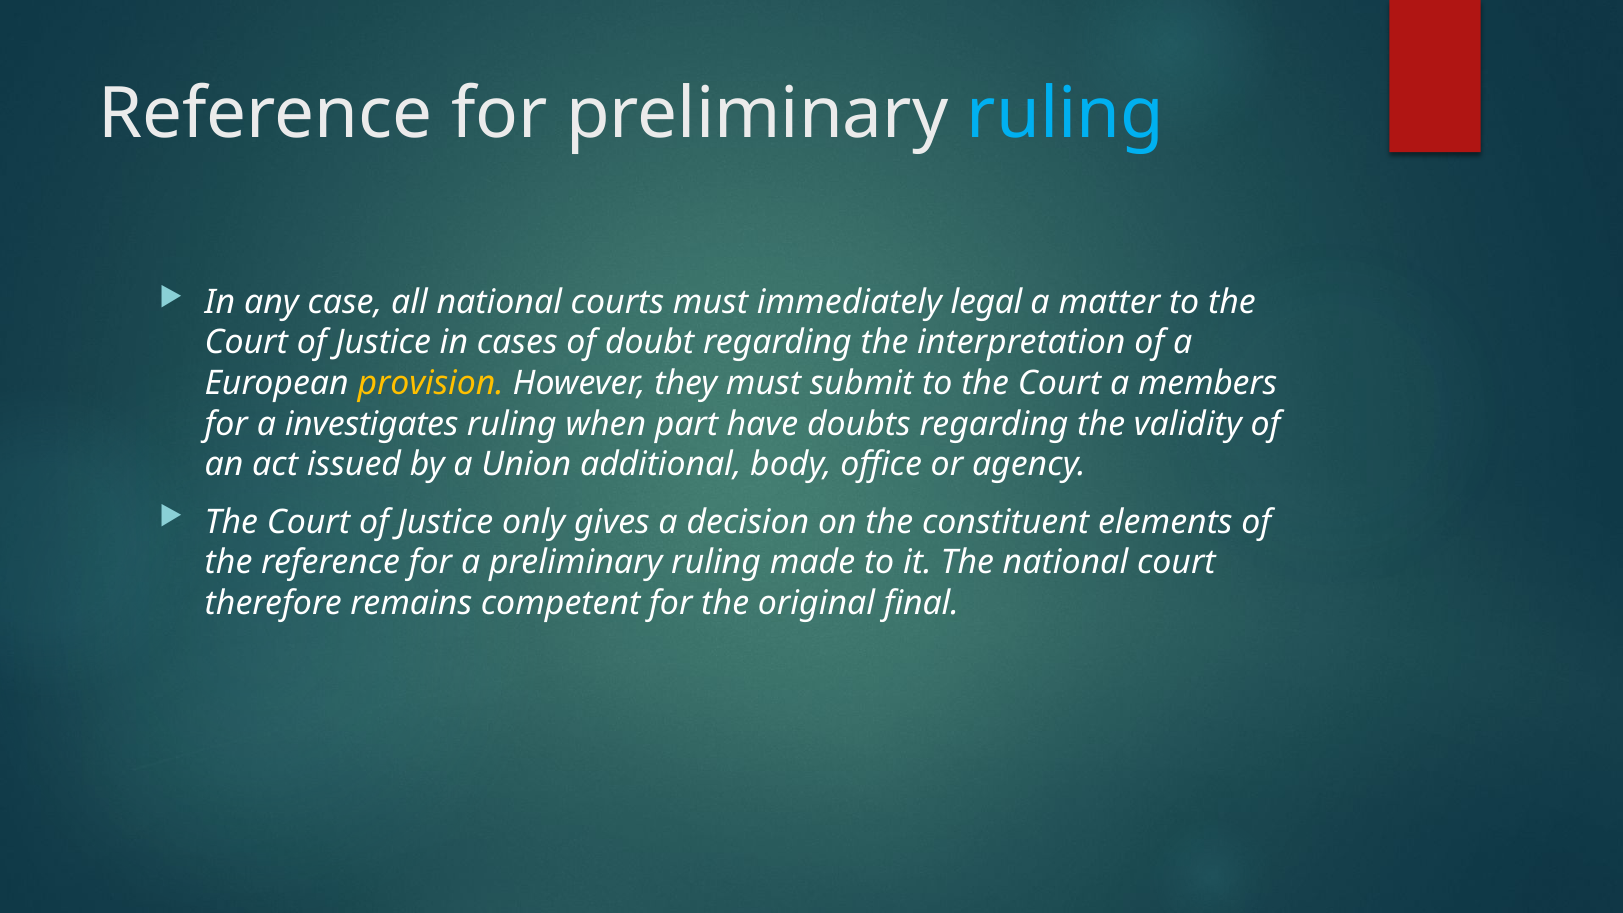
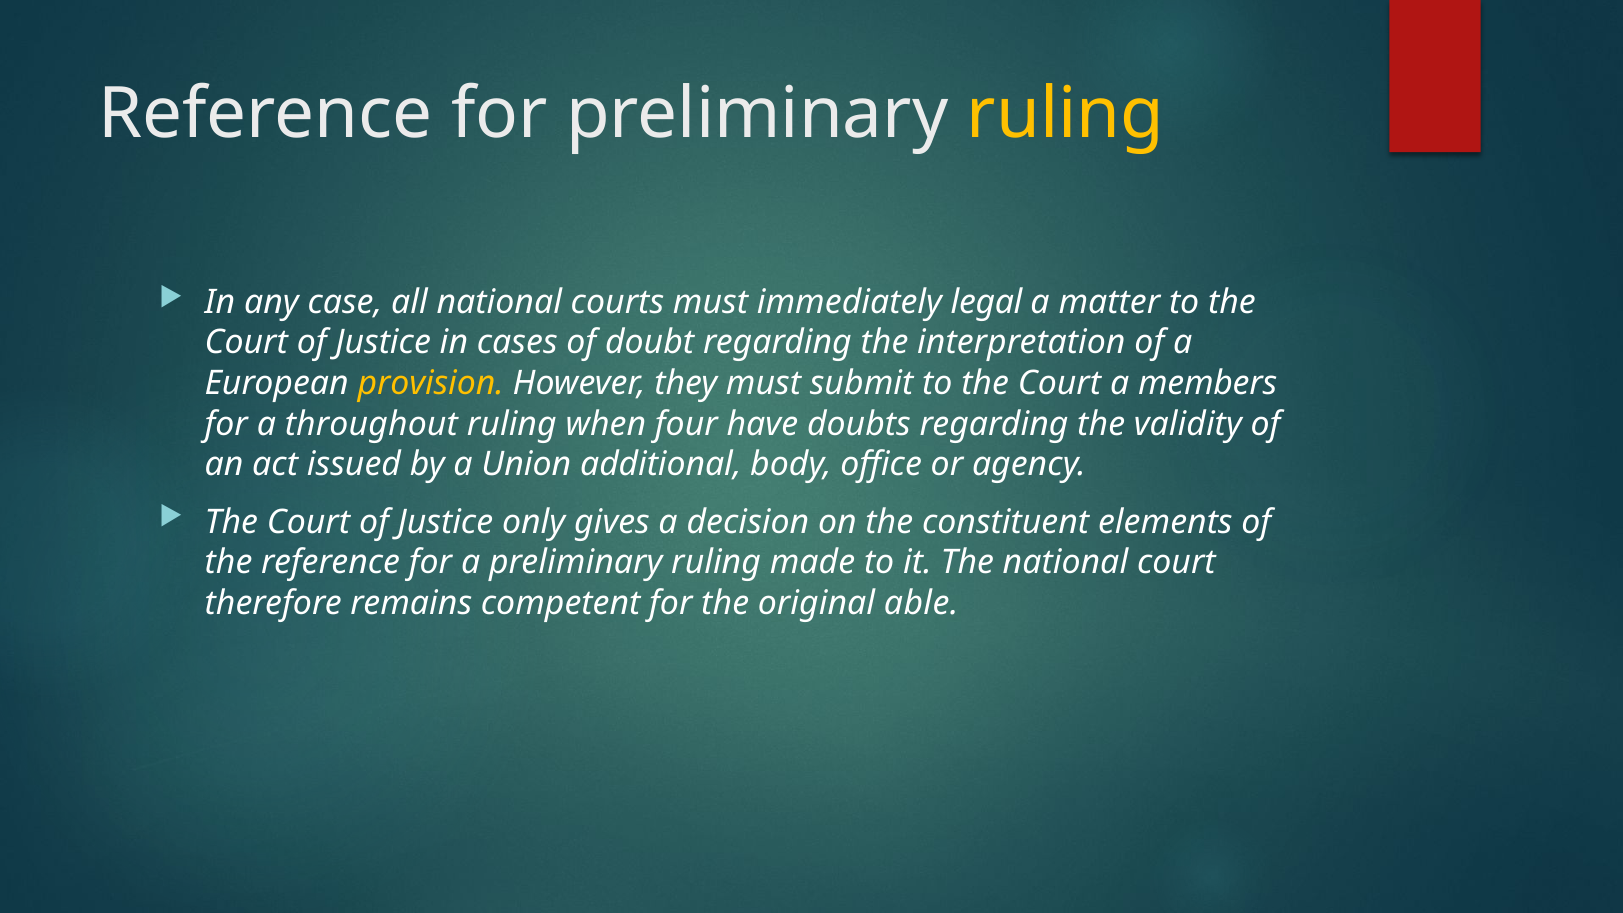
ruling colour: light blue -> yellow (1066, 114)
investigates: investigates -> throughout (371, 424)
part: part -> four (686, 424)
final: final -> able (921, 603)
